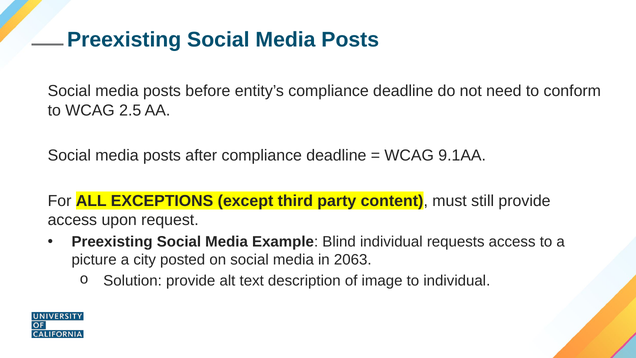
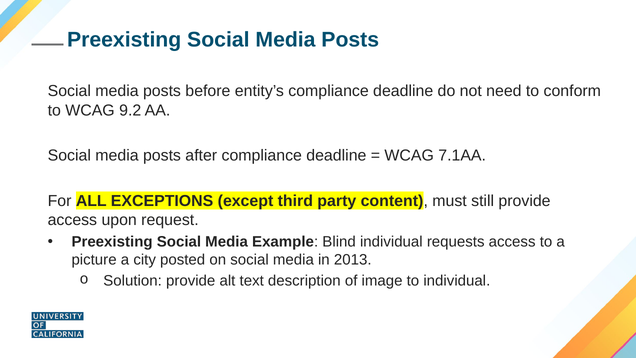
2.5: 2.5 -> 9.2 (130, 110)
9.1AA: 9.1AA -> 7.1AA (462, 155)
2063: 2063 -> 2013 (353, 260)
